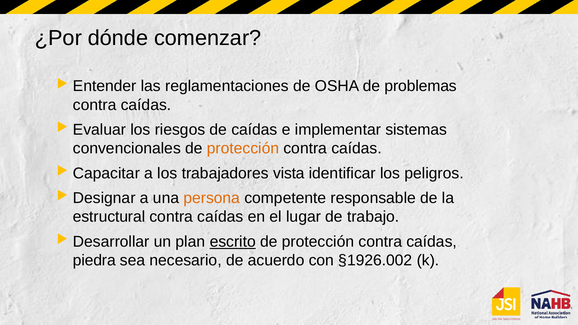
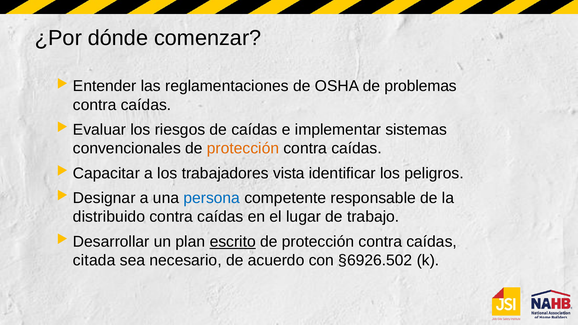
persona colour: orange -> blue (212, 198)
estructural: estructural -> distribuido (109, 217)
piedra: piedra -> citada (94, 260)
§1926.002: §1926.002 -> §6926.502 (375, 260)
